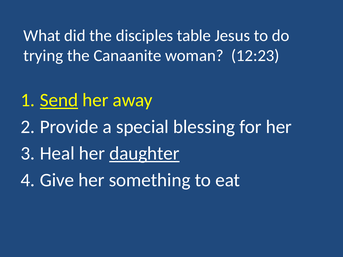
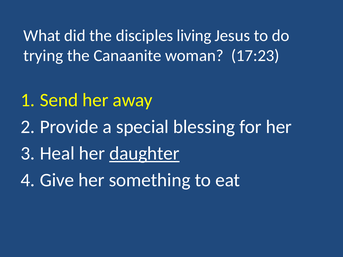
table: table -> living (194, 36)
12:23: 12:23 -> 17:23 (255, 56)
Send underline: present -> none (59, 100)
